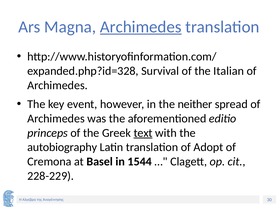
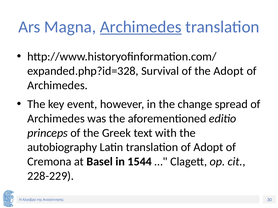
the Italian: Italian -> Adopt (229, 71)
neither: neither -> change (195, 104)
text underline: present -> none (143, 133)
